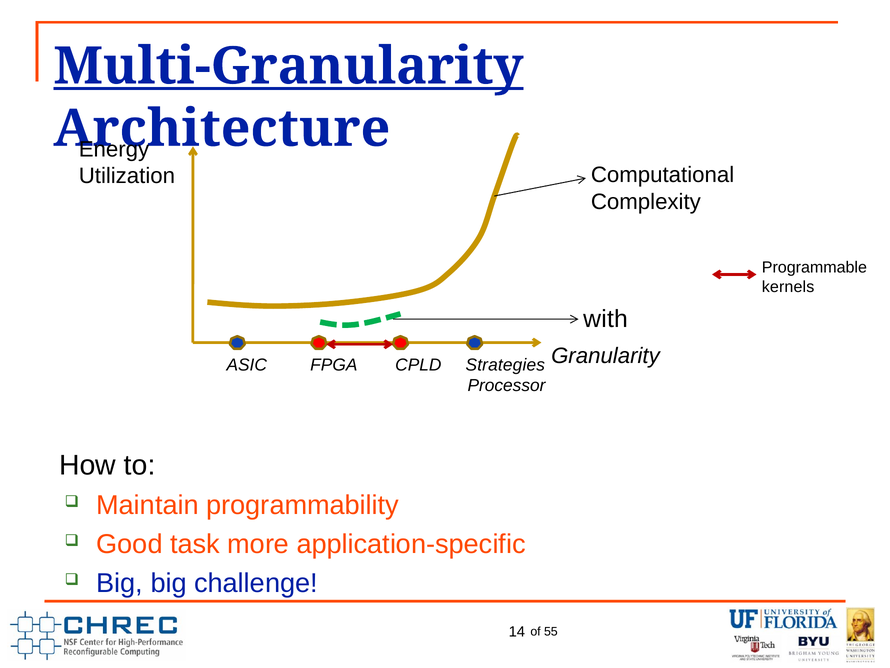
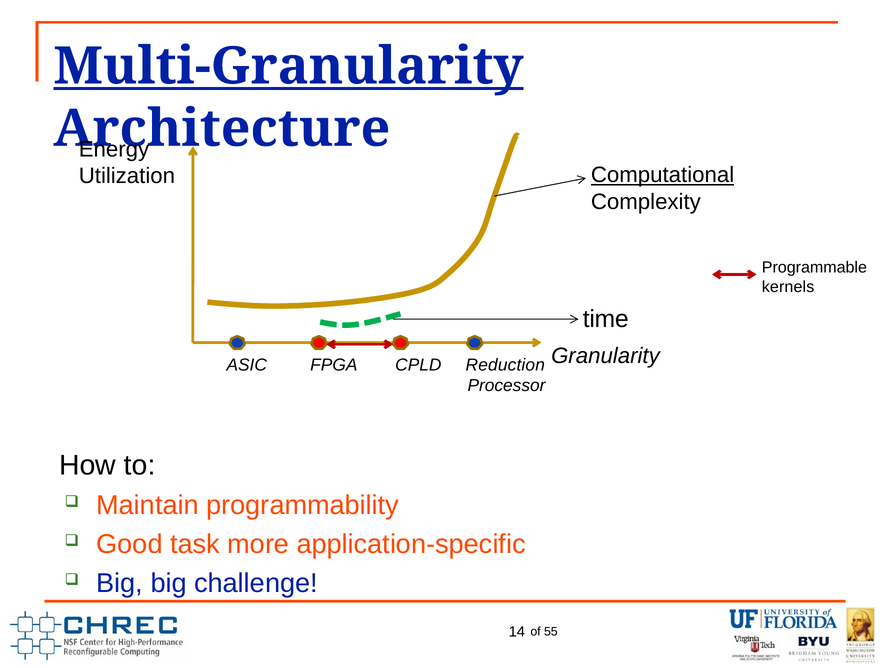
Computational underline: none -> present (663, 175)
with: with -> time (606, 319)
Strategies: Strategies -> Reduction (505, 365)
